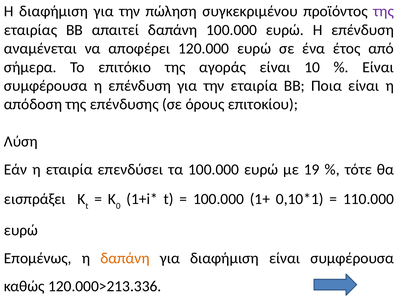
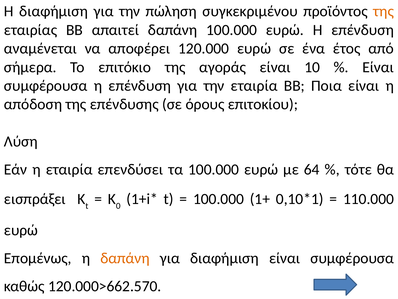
της colour: purple -> orange (384, 11)
19: 19 -> 64 (312, 169)
120.000>213.336: 120.000>213.336 -> 120.000>662.570 (105, 286)
